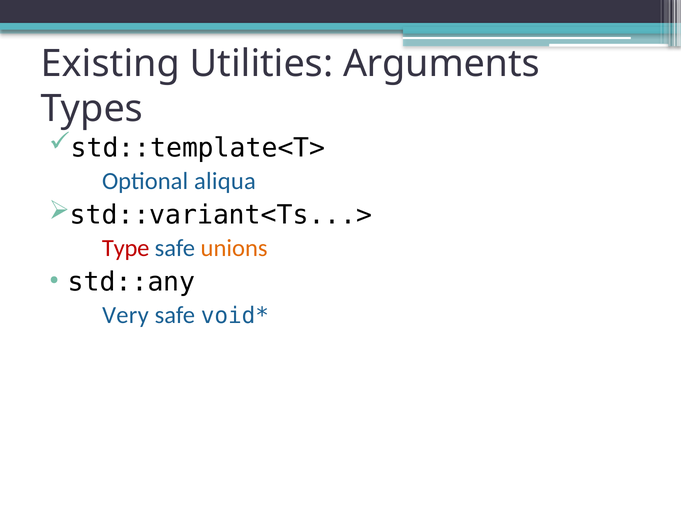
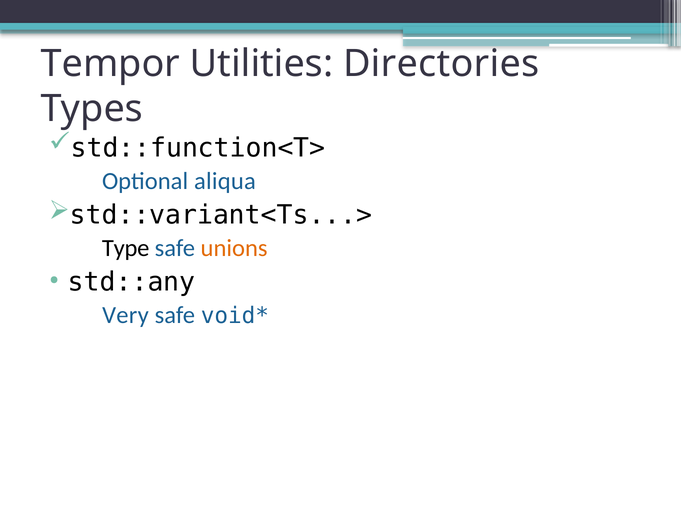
Existing: Existing -> Tempor (110, 64)
Arguments: Arguments -> Directories (441, 64)
std::template<T>: std::template<T> -> std::function<T> (198, 148)
Type colour: red -> black (126, 248)
